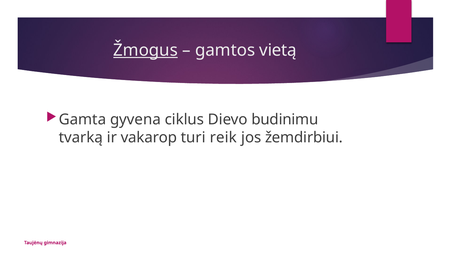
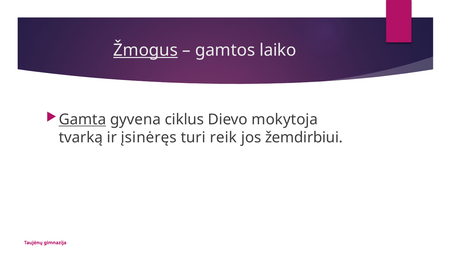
vietą: vietą -> laiko (278, 50)
Gamta underline: none -> present (82, 119)
budinimu: budinimu -> mokytoja (285, 119)
vakarop: vakarop -> įsinėręs (149, 137)
